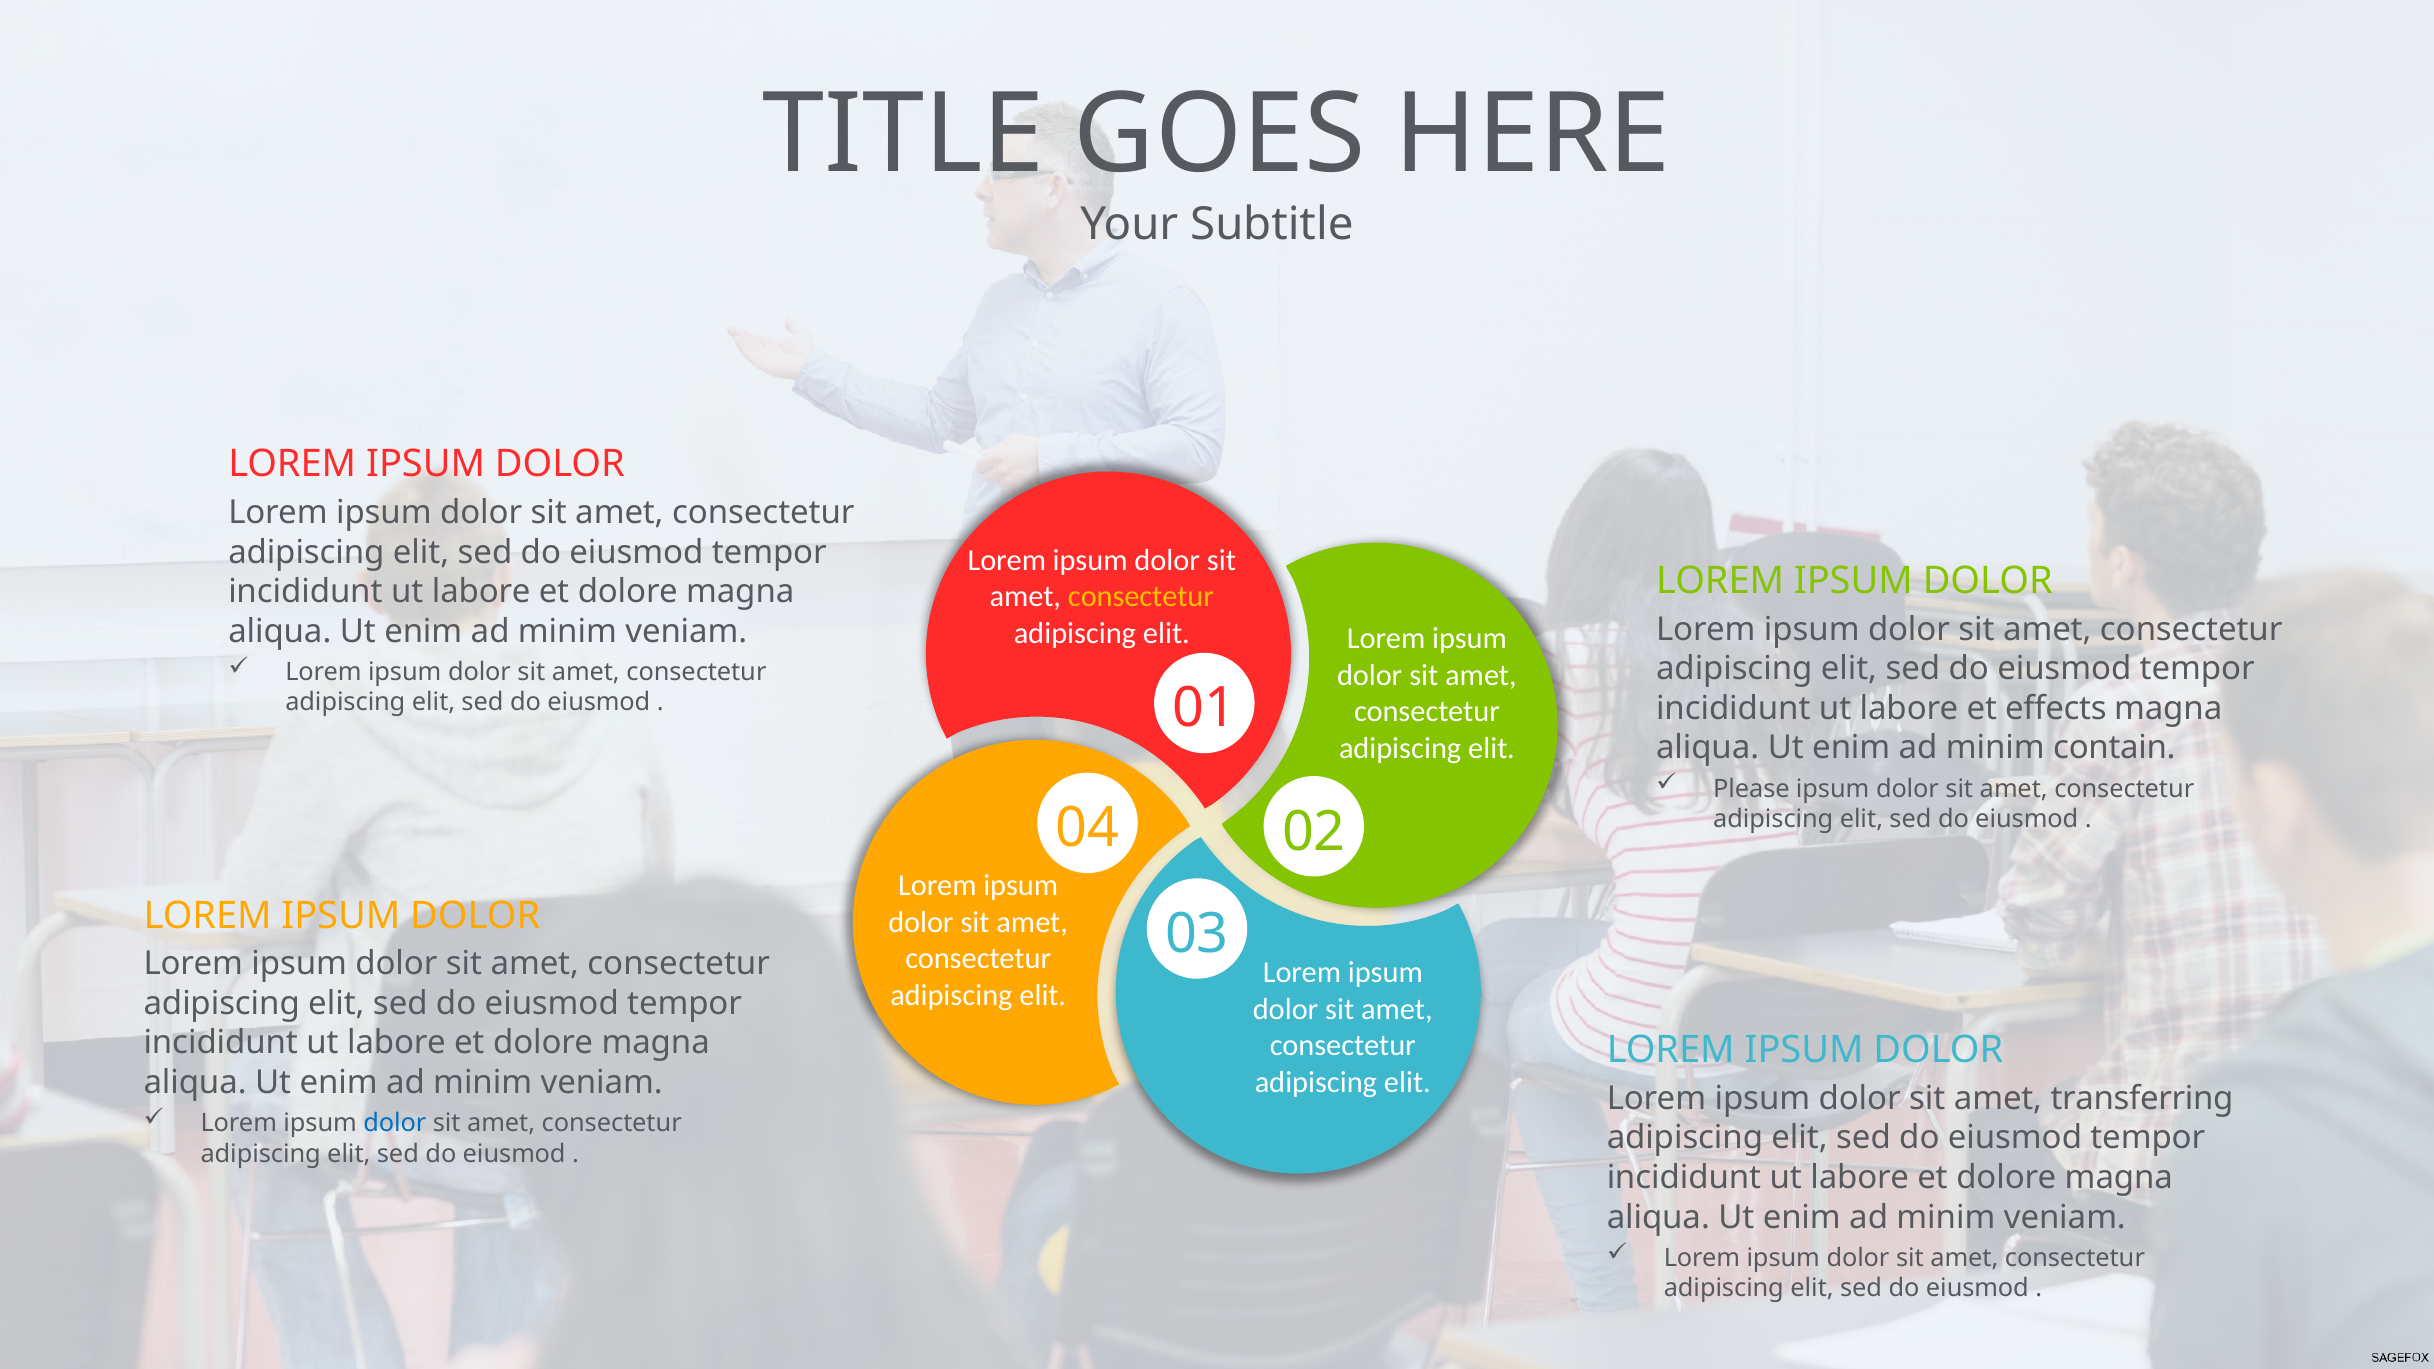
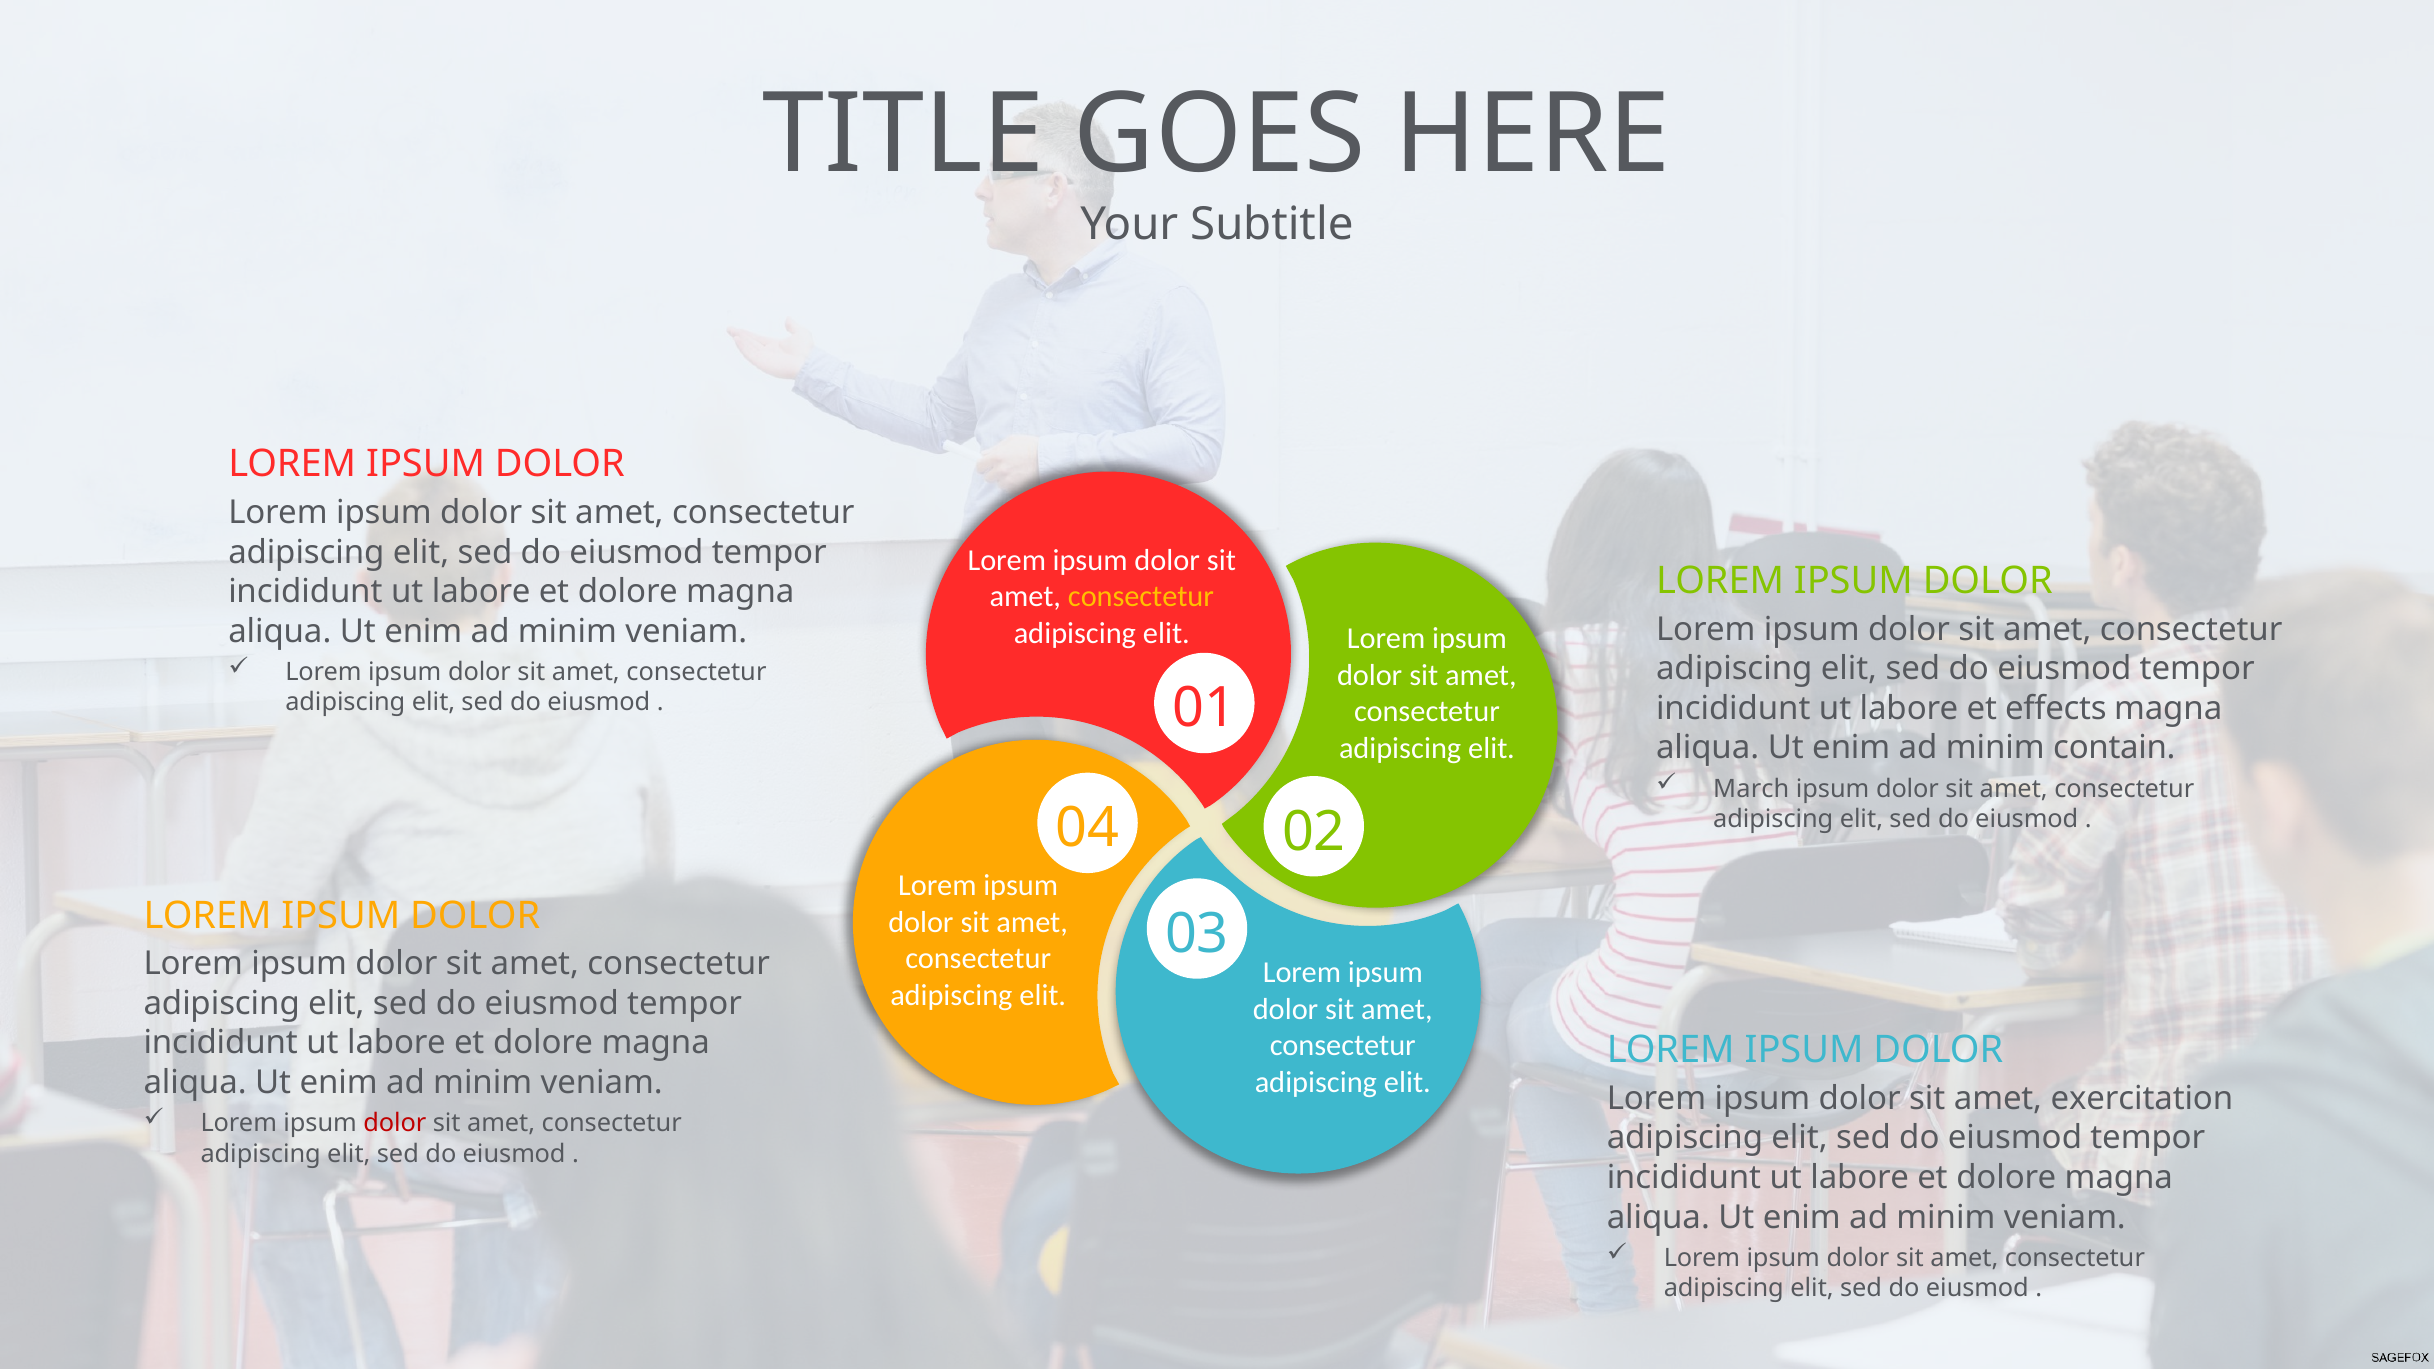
Please: Please -> March (1751, 789)
transferring: transferring -> exercitation (2142, 1098)
dolor colour: blue -> red (395, 1123)
